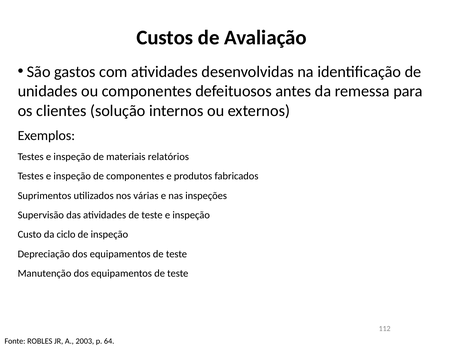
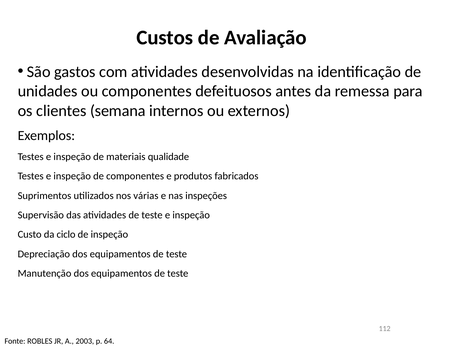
solução: solução -> semana (118, 111)
relatórios: relatórios -> qualidade (168, 157)
